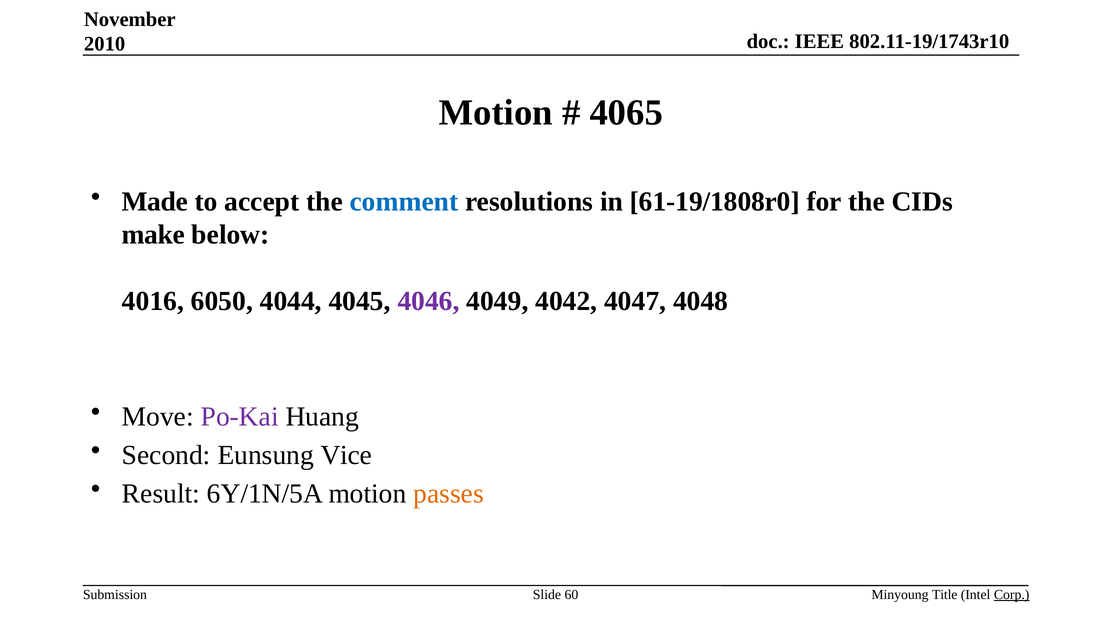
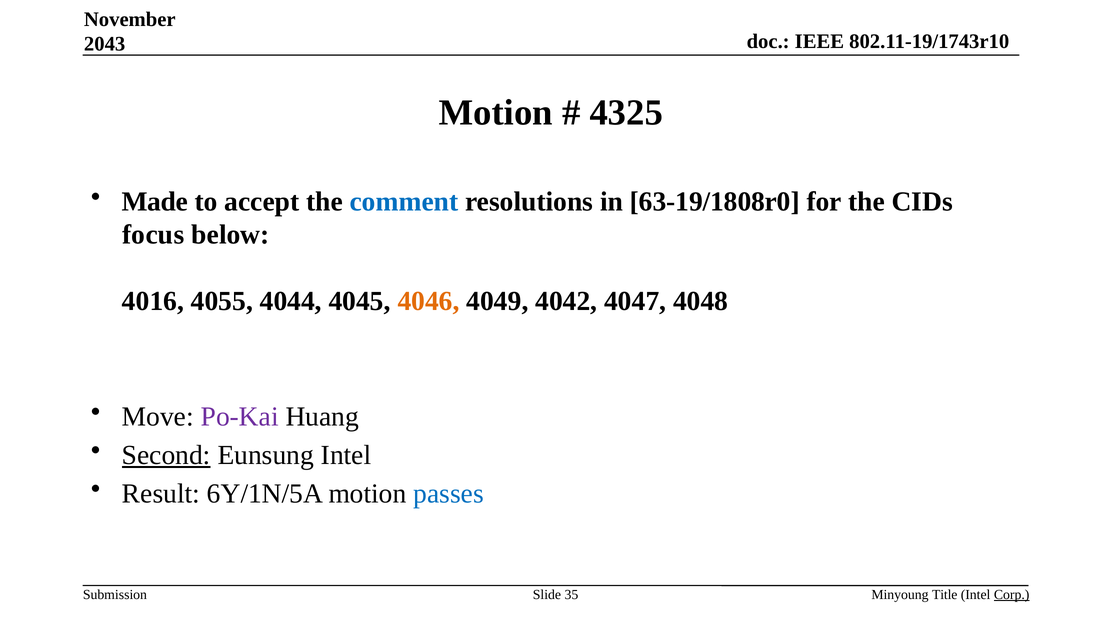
2010: 2010 -> 2043 (105, 44)
4065: 4065 -> 4325 (626, 113)
61-19/1808r0: 61-19/1808r0 -> 63-19/1808r0 (715, 202)
make: make -> focus (153, 235)
6050: 6050 -> 4055 (222, 301)
4046 colour: purple -> orange (429, 301)
Second underline: none -> present (166, 455)
Eunsung Vice: Vice -> Intel (346, 455)
passes colour: orange -> blue (449, 494)
60: 60 -> 35 (571, 595)
